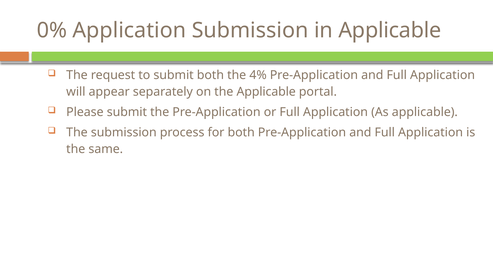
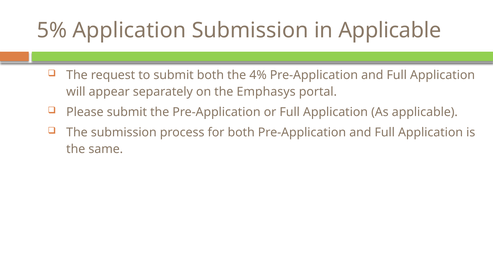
0%: 0% -> 5% (52, 30)
the Applicable: Applicable -> Emphasys (266, 92)
